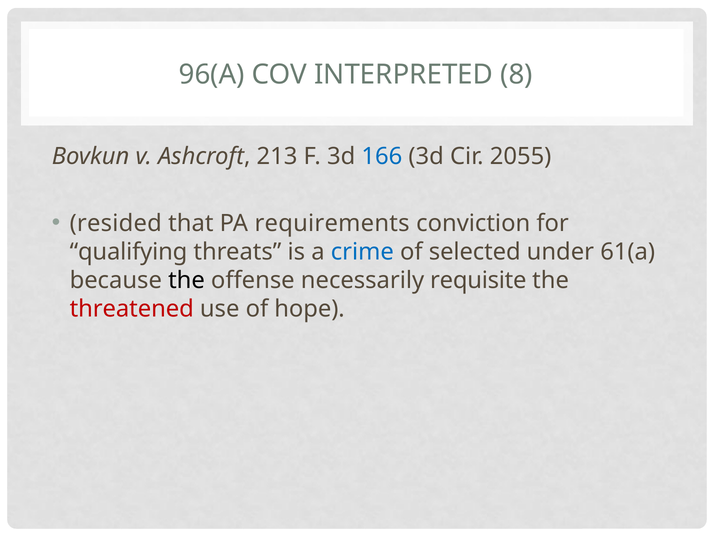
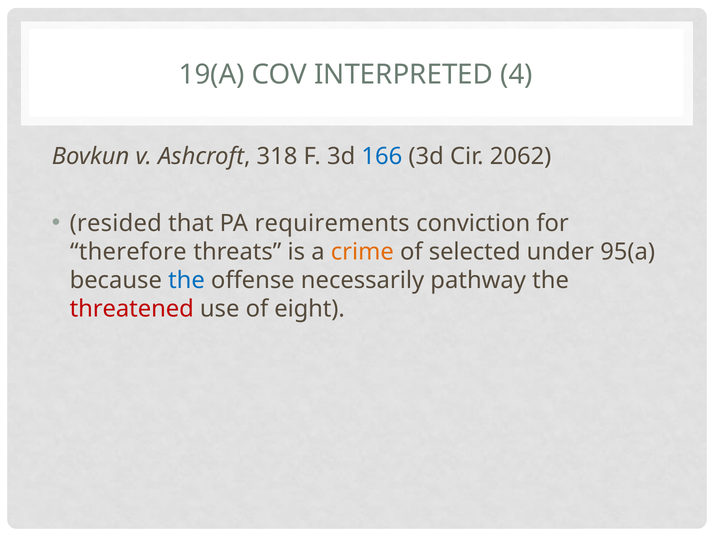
96(A: 96(A -> 19(A (212, 74)
8: 8 -> 4 (517, 74)
213: 213 -> 318 (277, 156)
2055: 2055 -> 2062 (521, 156)
qualifying: qualifying -> therefore (128, 252)
crime colour: blue -> orange (362, 252)
61(a: 61(a -> 95(a (628, 252)
the colour: black -> blue (187, 280)
requisite: requisite -> pathway (478, 280)
hope: hope -> eight (310, 309)
